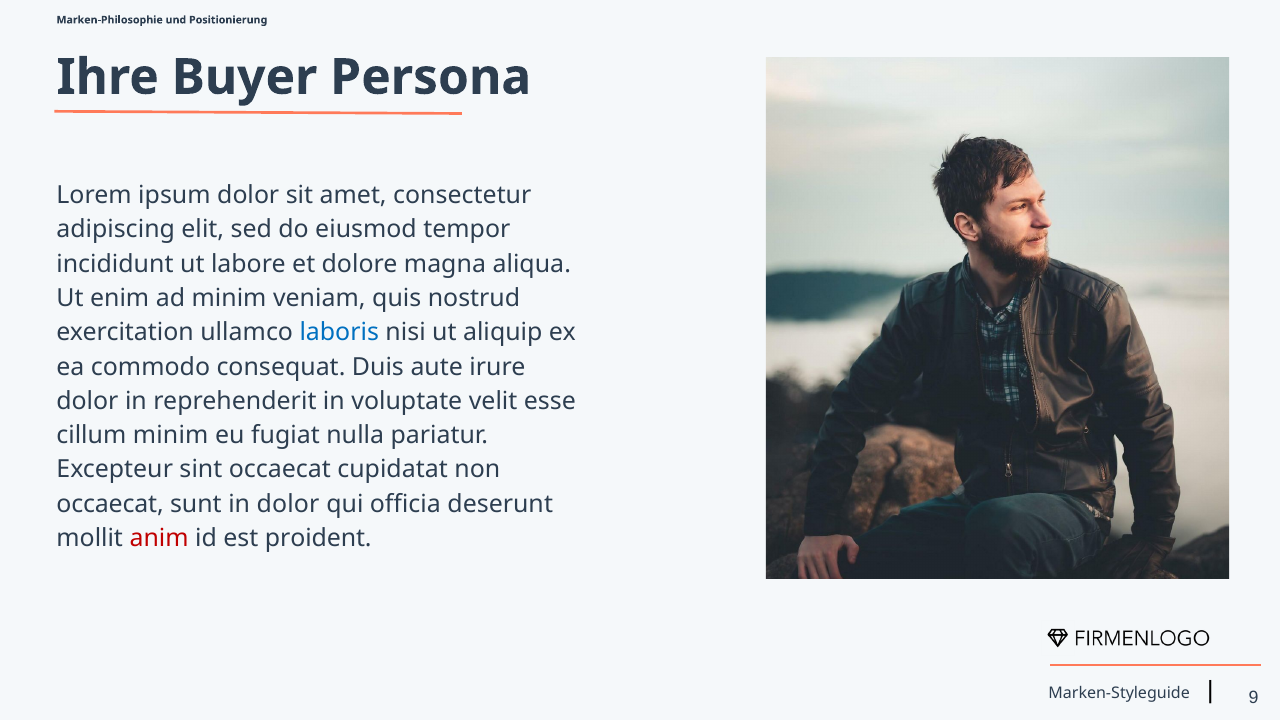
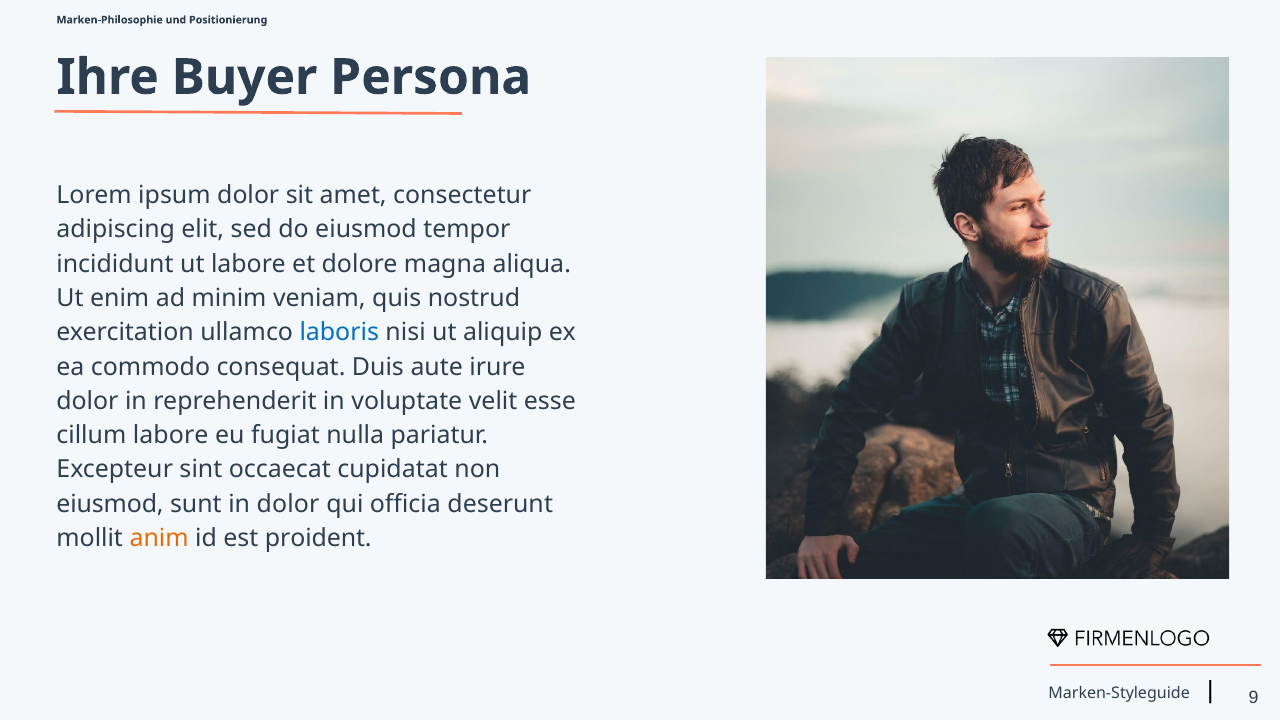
cillum minim: minim -> labore (171, 435)
occaecat: occaecat -> eiusmod (110, 504)
anim colour: red -> orange (159, 538)
